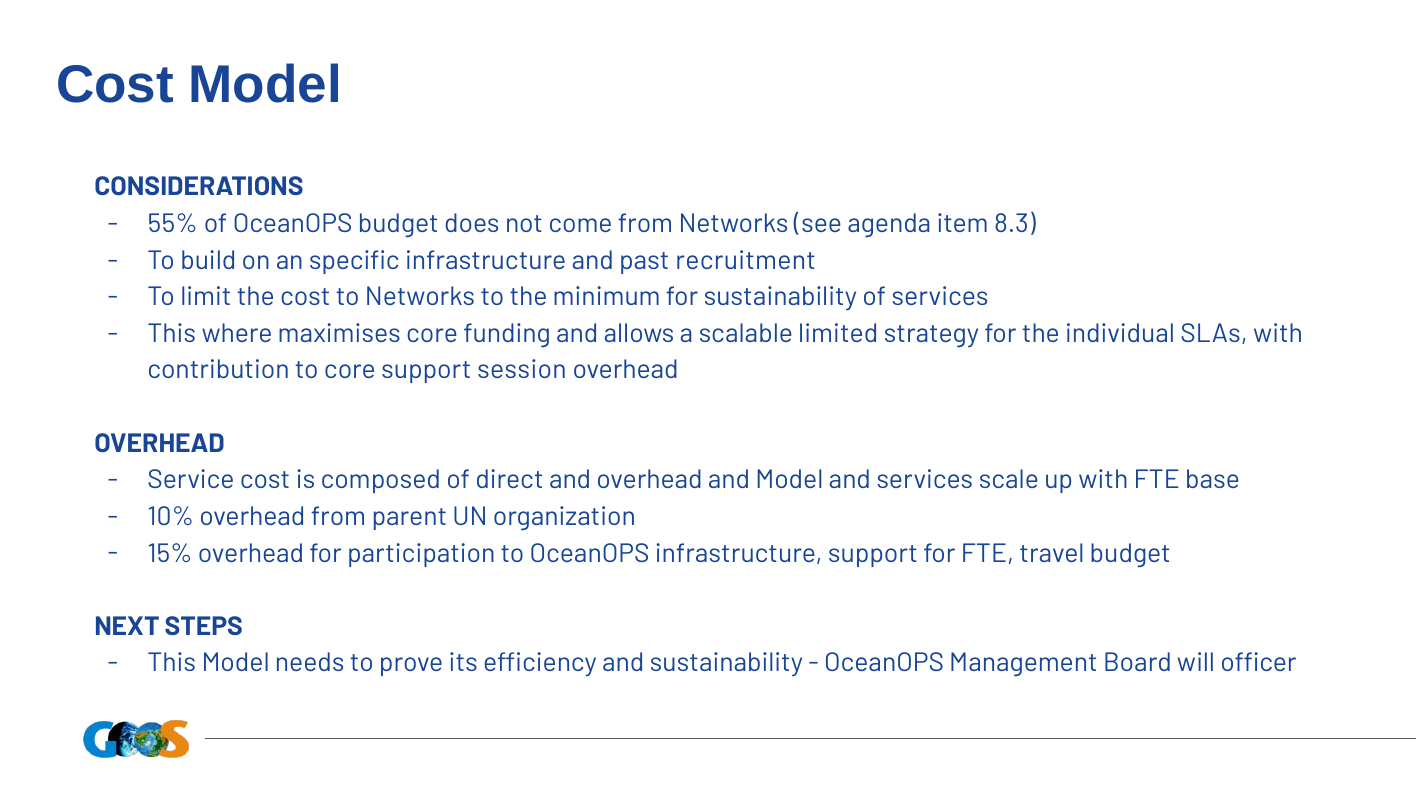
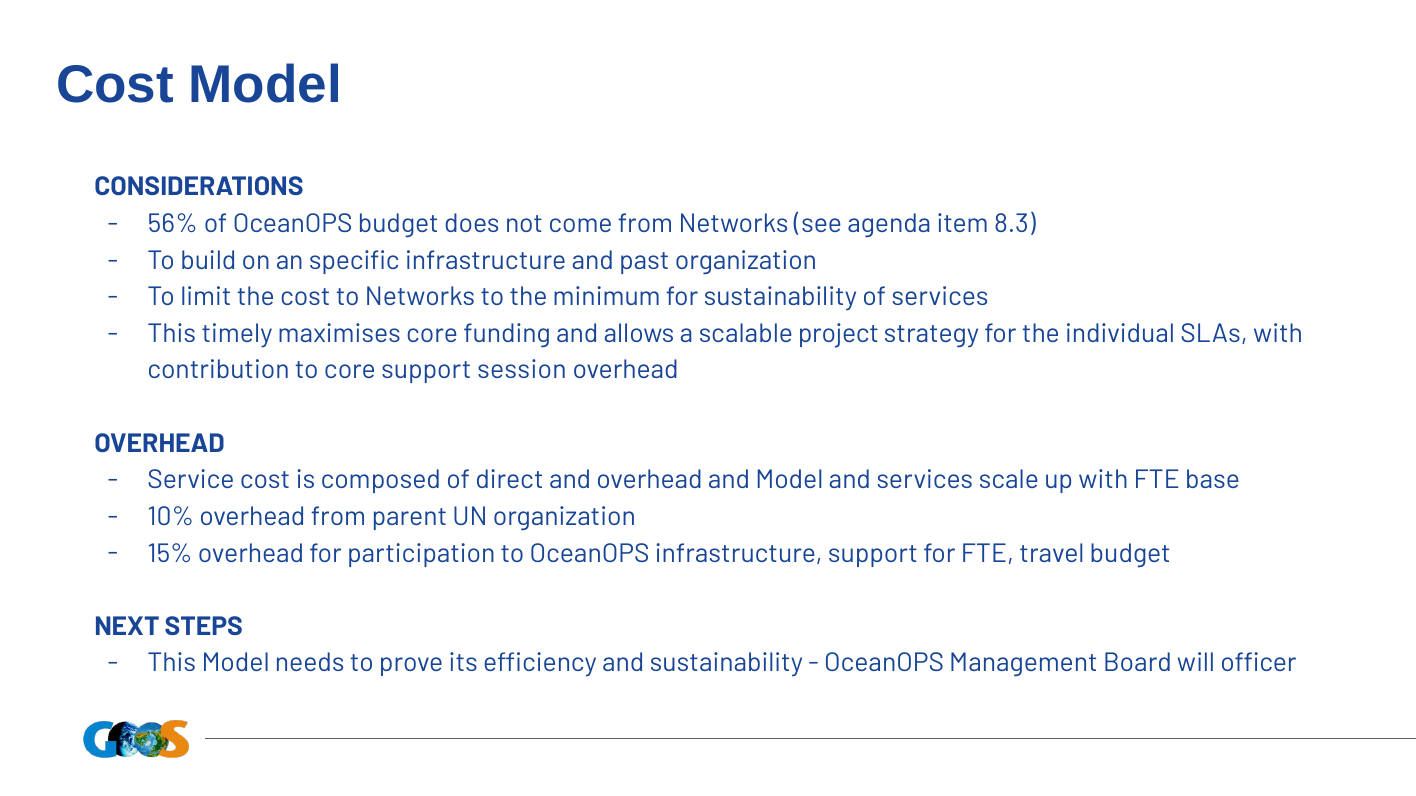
55%: 55% -> 56% (173, 224)
past recruitment: recruitment -> organization (746, 261)
where: where -> timely (237, 334)
limited: limited -> project (838, 334)
